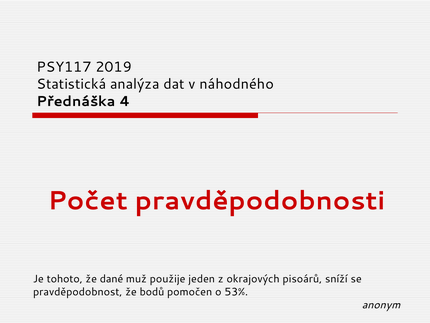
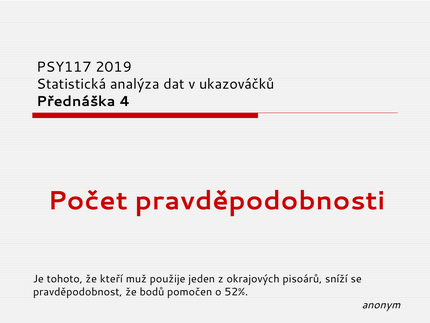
náhodného: náhodného -> ukazováčků (237, 84)
dané: dané -> kteří (111, 279)
53%: 53% -> 52% (236, 291)
